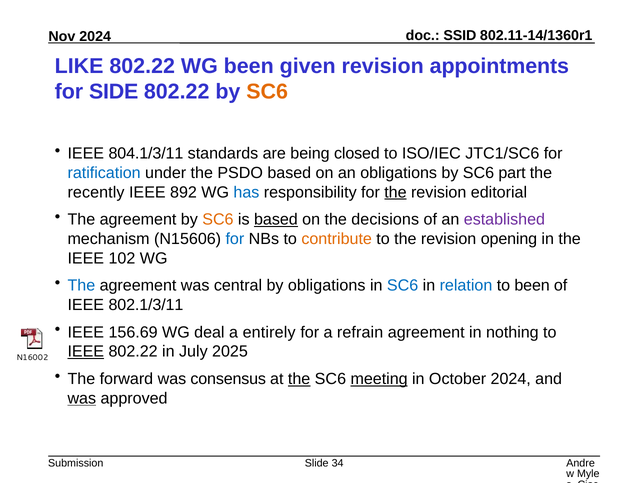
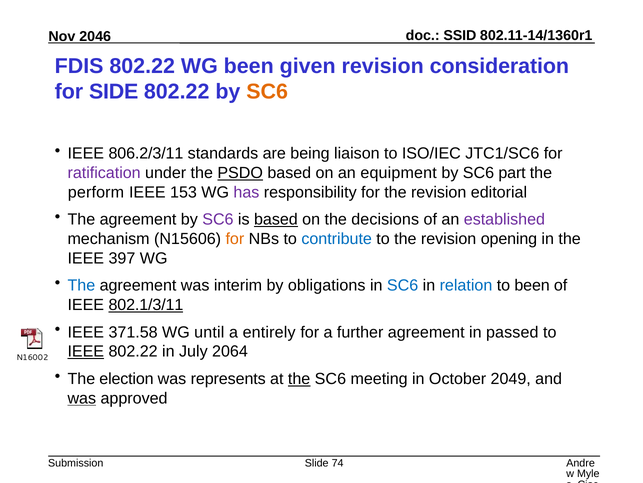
2024: 2024 -> 2046 (95, 37)
LIKE: LIKE -> FDIS (79, 66)
appointments: appointments -> consideration (499, 66)
804.1/3/11: 804.1/3/11 -> 806.2/3/11 (146, 153)
closed: closed -> liaison (357, 153)
ratification colour: blue -> purple (104, 173)
PSDO underline: none -> present (240, 173)
an obligations: obligations -> equipment (399, 173)
recently: recently -> perform (96, 192)
892: 892 -> 153 (184, 192)
has colour: blue -> purple (246, 192)
the underline: present -> none (395, 192)
SC6 colour: orange -> purple (218, 219)
for colour: blue -> orange (235, 239)
contribute colour: orange -> blue (337, 239)
102: 102 -> 397 (122, 258)
central: central -> interim (238, 285)
802.1/3/11 underline: none -> present (146, 304)
156.69: 156.69 -> 371.58 (133, 332)
deal: deal -> until (209, 332)
refrain: refrain -> further (360, 332)
nothing: nothing -> passed (512, 332)
2025: 2025 -> 2064 (230, 351)
forward: forward -> election (126, 378)
consensus: consensus -> represents (228, 378)
meeting underline: present -> none (379, 378)
October 2024: 2024 -> 2049 (511, 378)
34: 34 -> 74 (338, 463)
